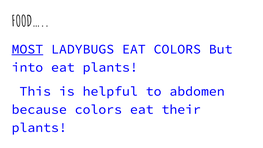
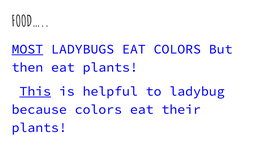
into: into -> then (27, 67)
This underline: none -> present (35, 91)
abdomen: abdomen -> ladybug (197, 91)
